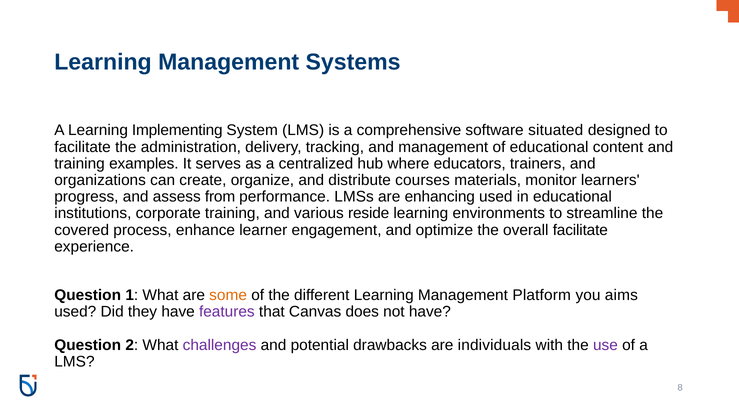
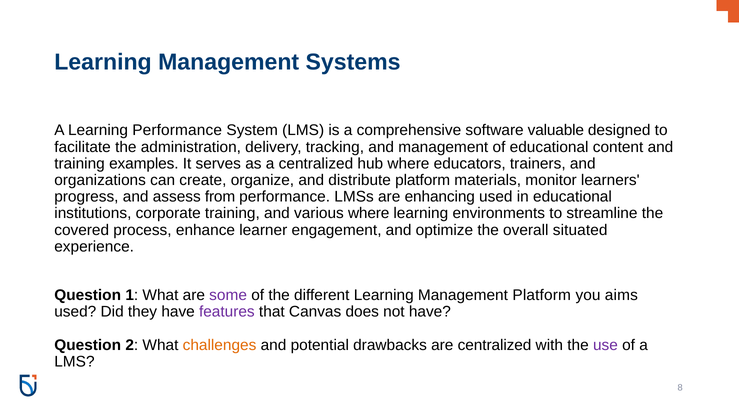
Learning Implementing: Implementing -> Performance (177, 131)
situated: situated -> valuable (556, 131)
distribute courses: courses -> platform (423, 181)
various reside: reside -> where (369, 214)
overall facilitate: facilitate -> situated (580, 230)
some colour: orange -> purple (228, 296)
challenges colour: purple -> orange (220, 346)
are individuals: individuals -> centralized (495, 346)
